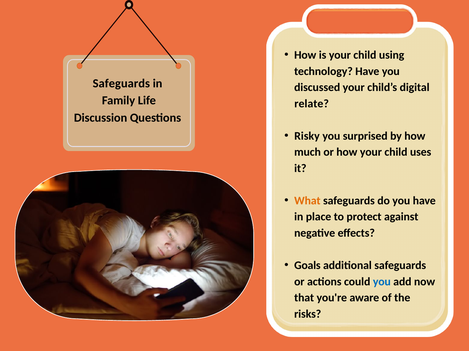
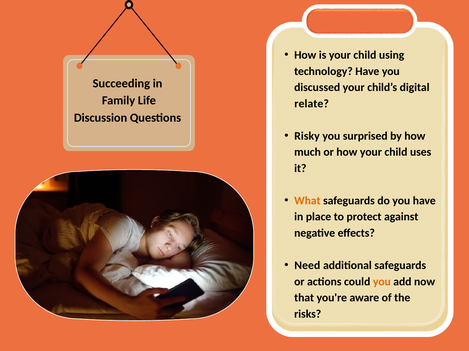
Safeguards: Safeguards -> Succeeding (121, 84)
Goals: Goals -> Need (307, 266)
you colour: blue -> orange (382, 282)
